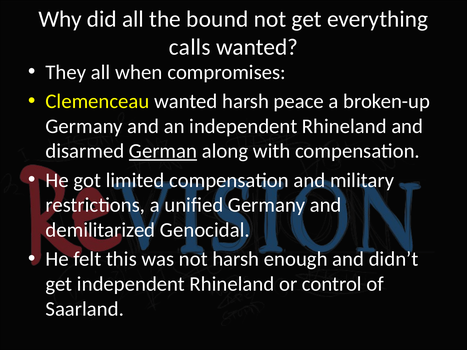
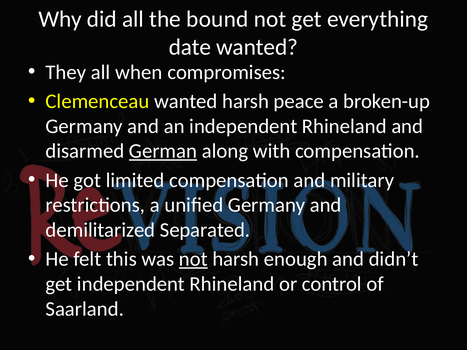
calls: calls -> date (190, 47)
Genocidal: Genocidal -> Separated (205, 230)
not underline: none -> present (193, 259)
